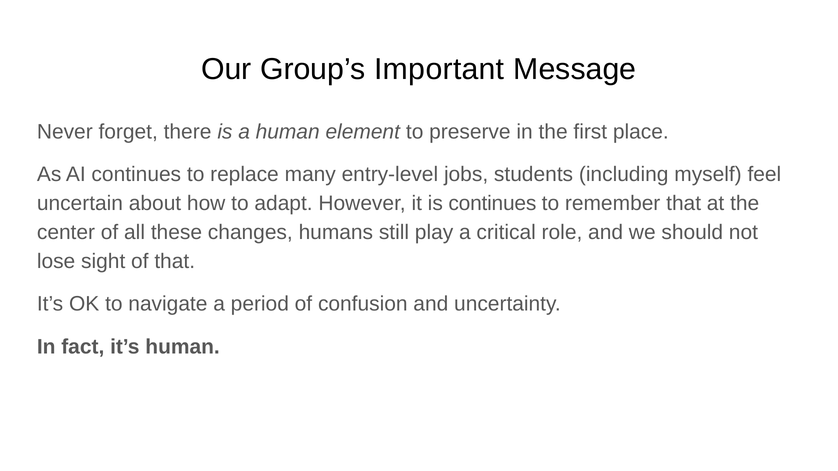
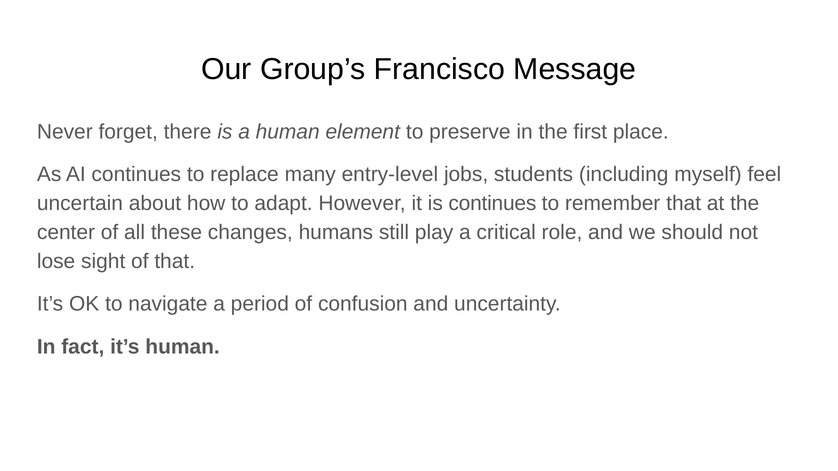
Important: Important -> Francisco (439, 69)
